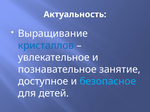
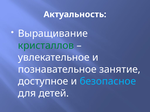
кристаллов colour: blue -> green (46, 46)
